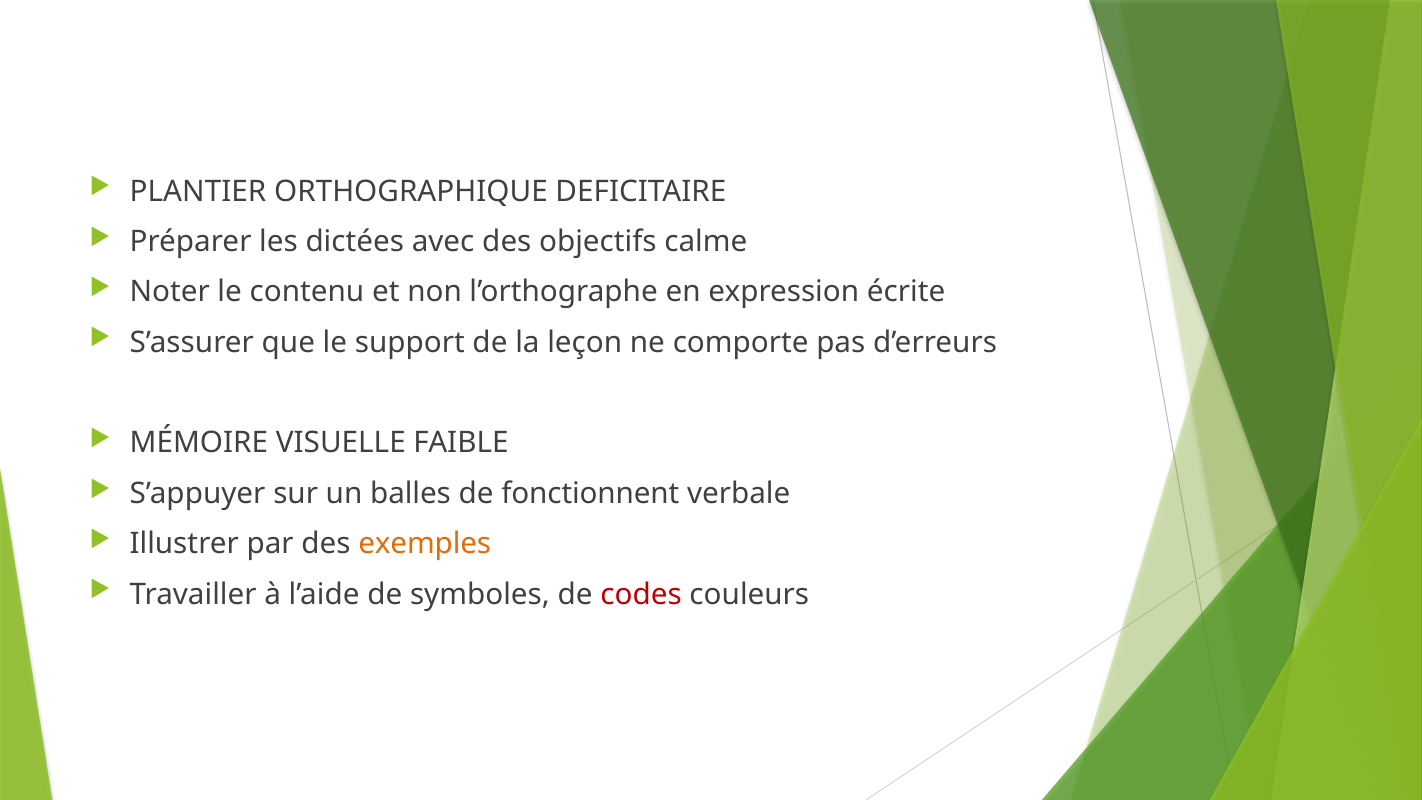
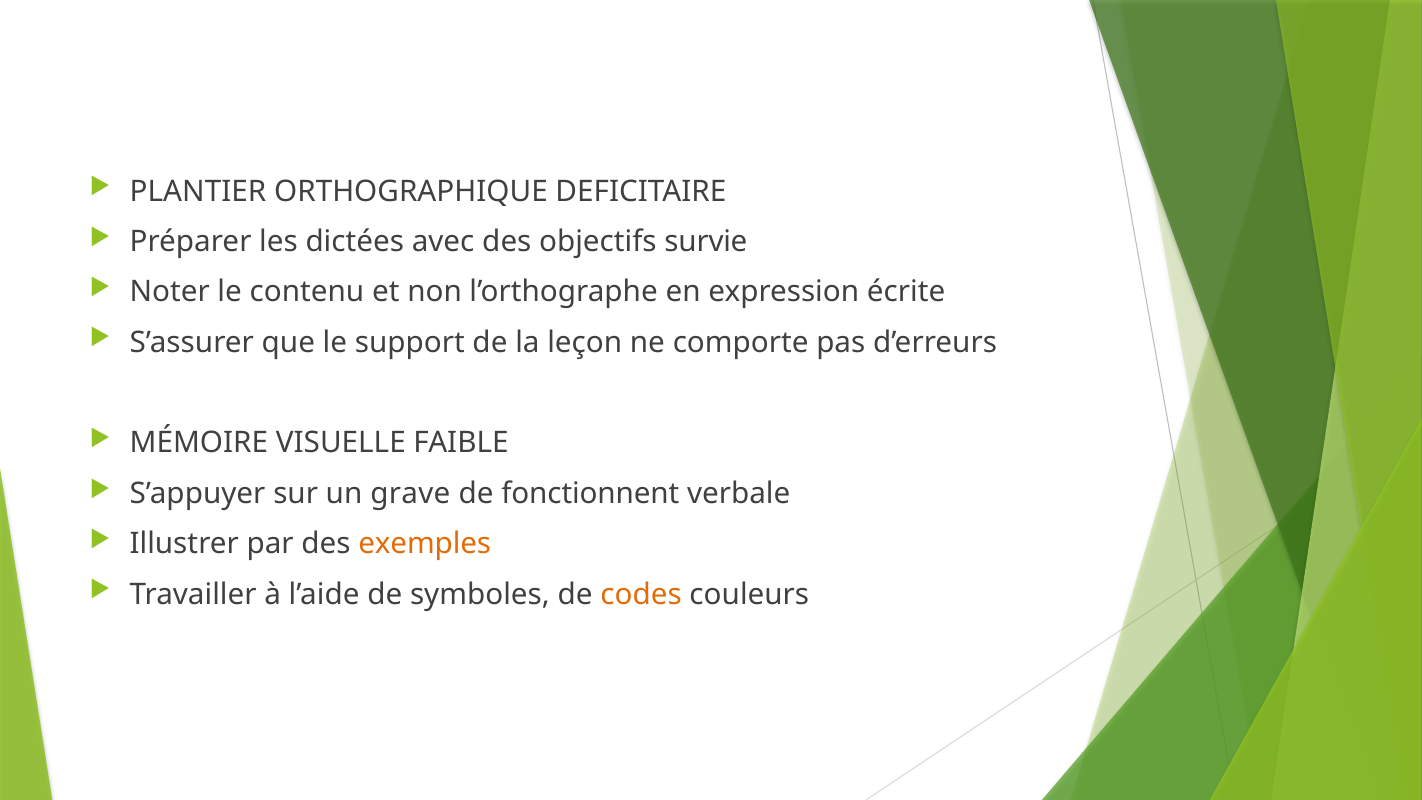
calme: calme -> survie (706, 242)
balles: balles -> grave (410, 494)
codes colour: red -> orange (641, 594)
